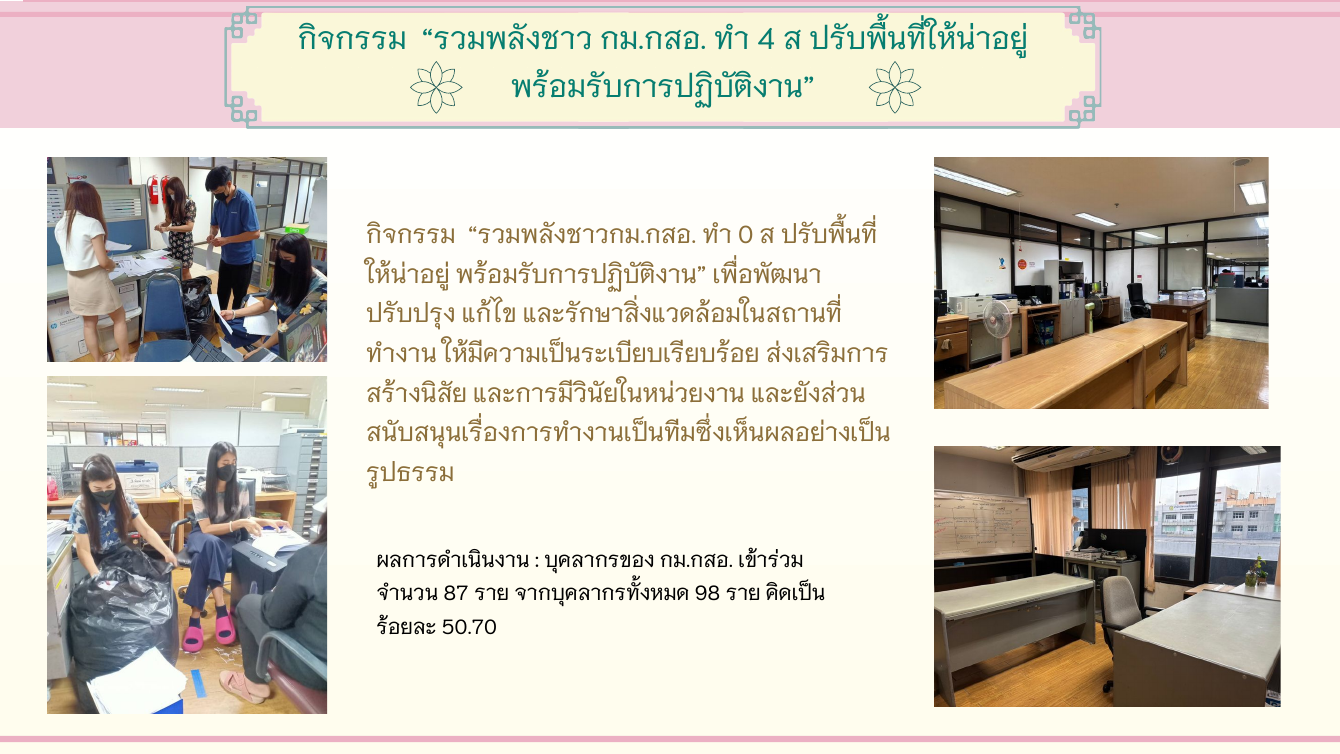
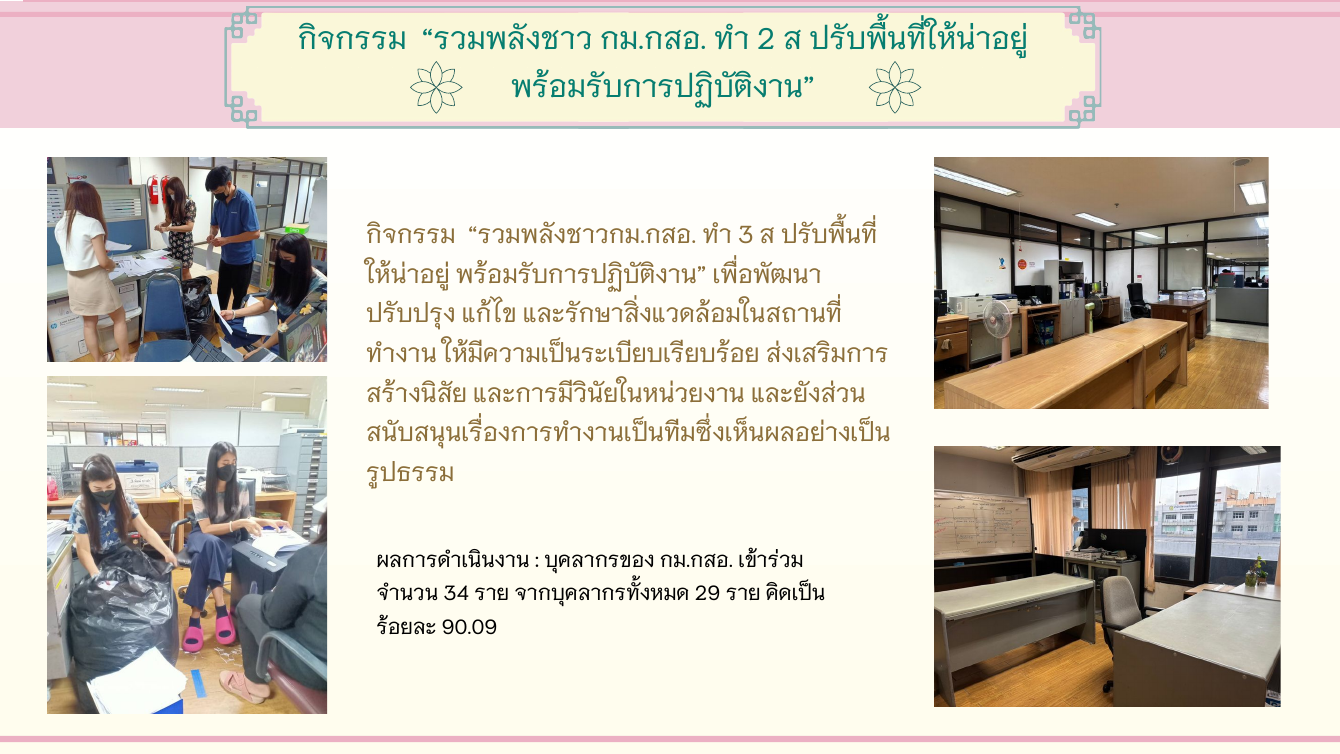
4: 4 -> 2 (766, 40)
0: 0 -> 3 (746, 235)
87: 87 -> 34 (456, 594)
98: 98 -> 29 (708, 594)
50.70: 50.70 -> 90.09 (470, 627)
